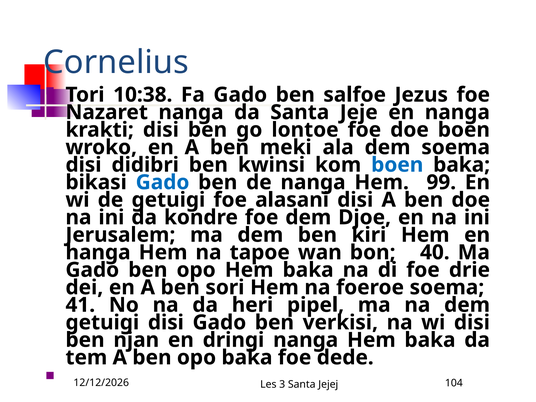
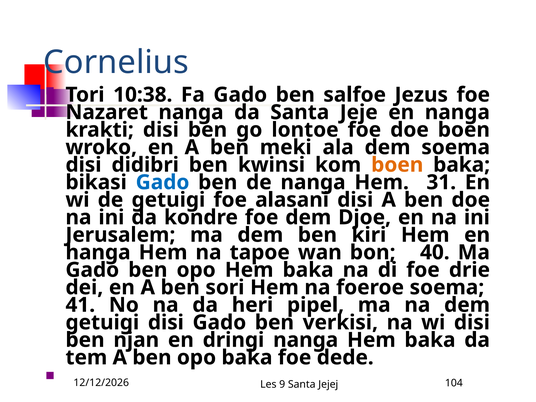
boen colour: blue -> orange (397, 165)
99: 99 -> 31 (441, 182)
3: 3 -> 9 (282, 385)
